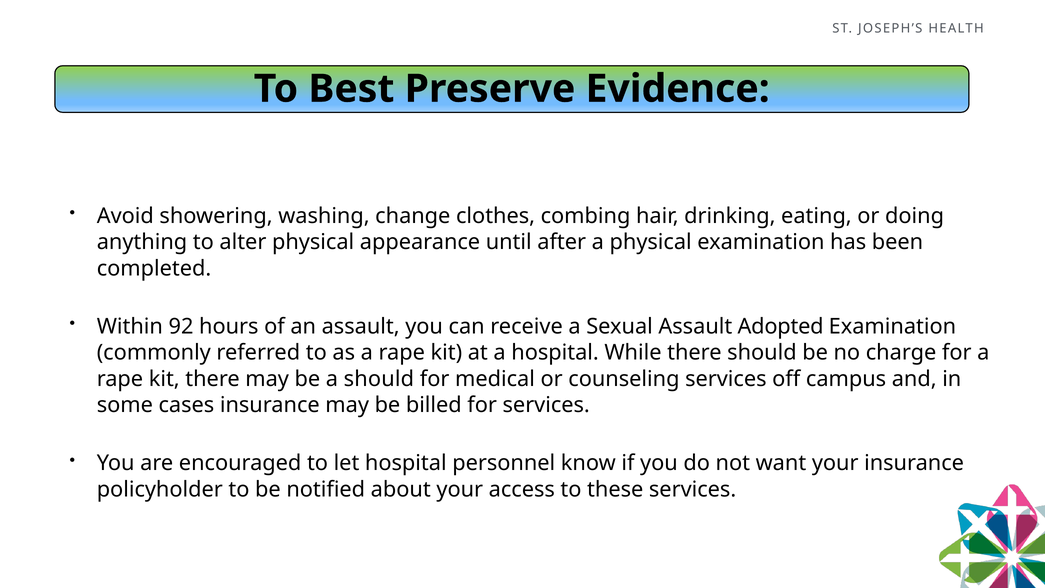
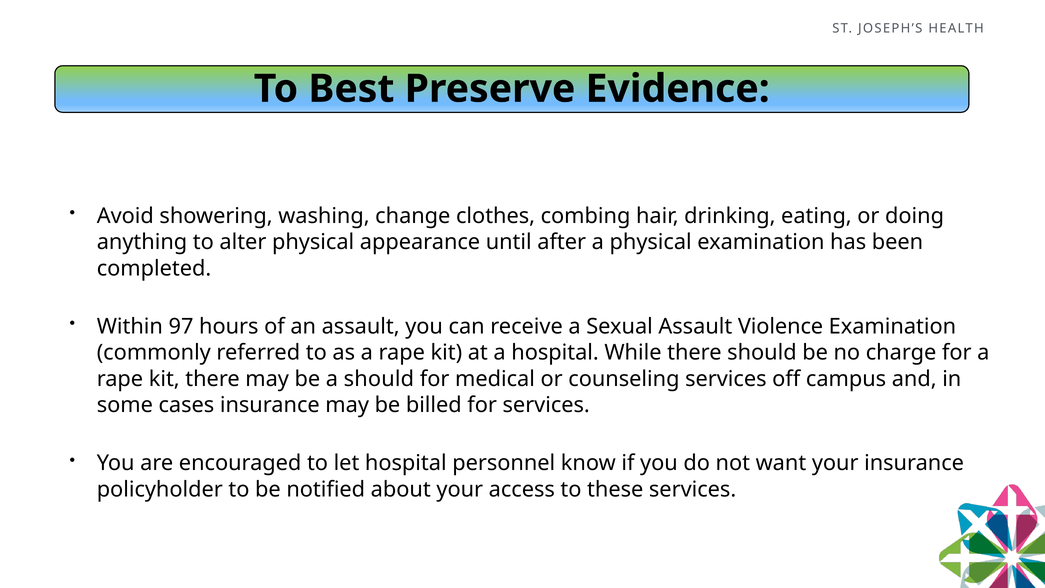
92: 92 -> 97 (181, 327)
Adopted: Adopted -> Violence (781, 327)
